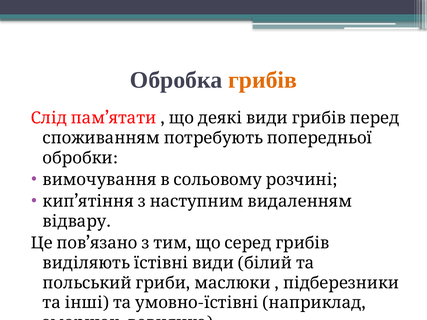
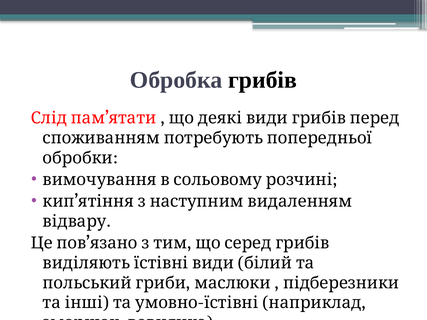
грибів colour: orange -> black (263, 80)
